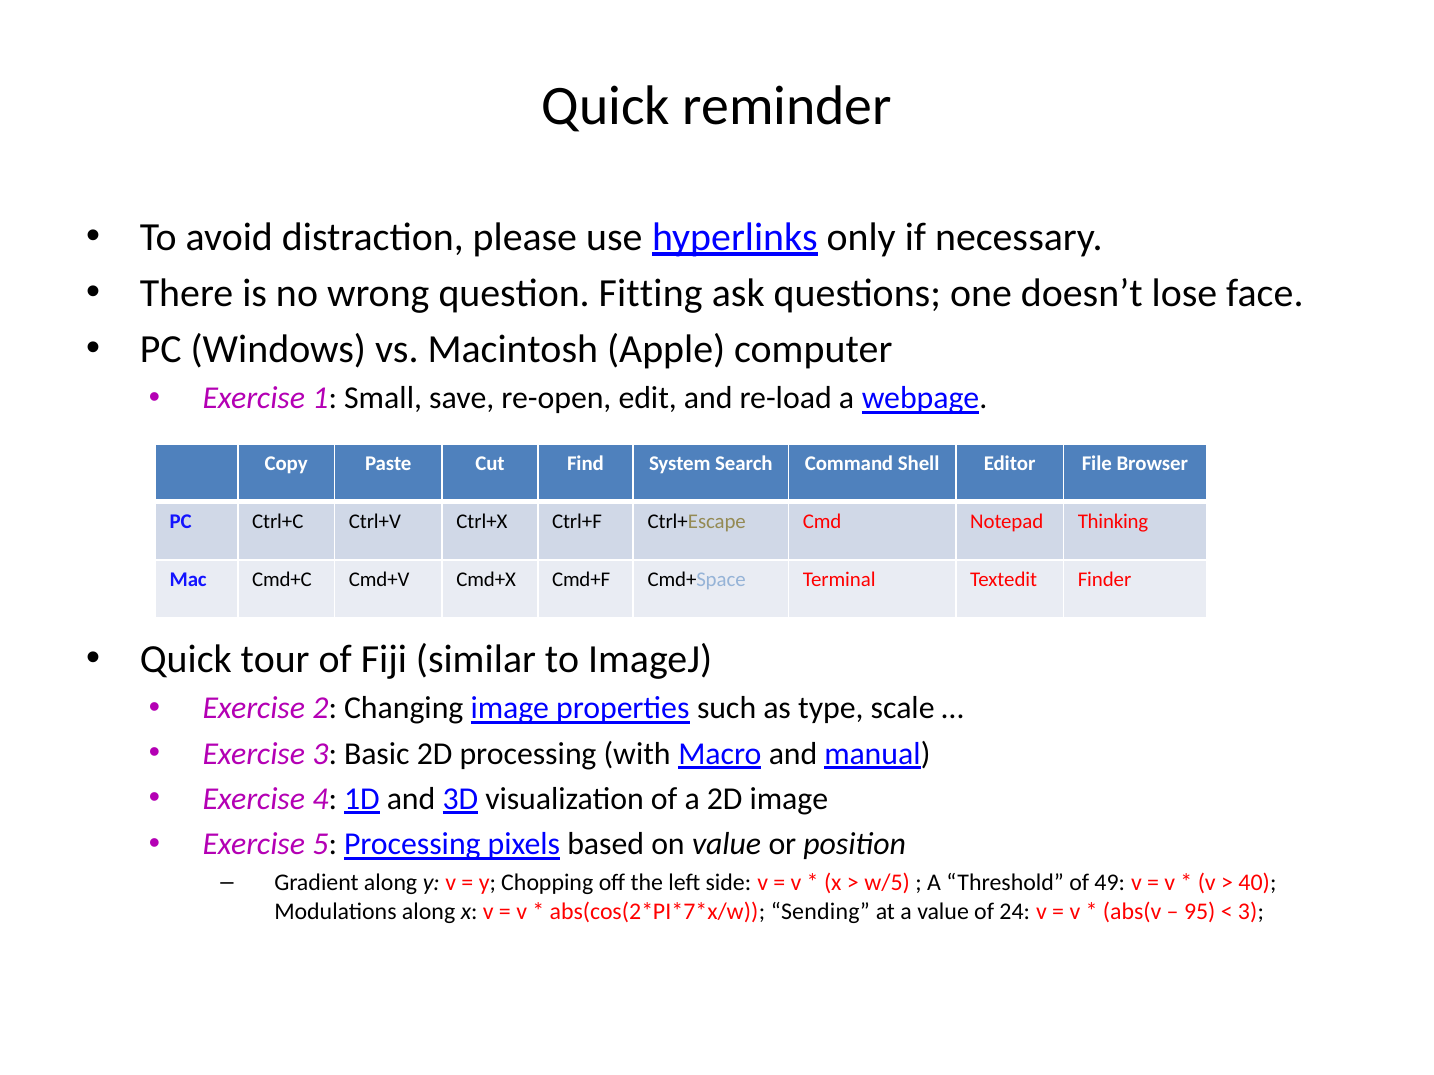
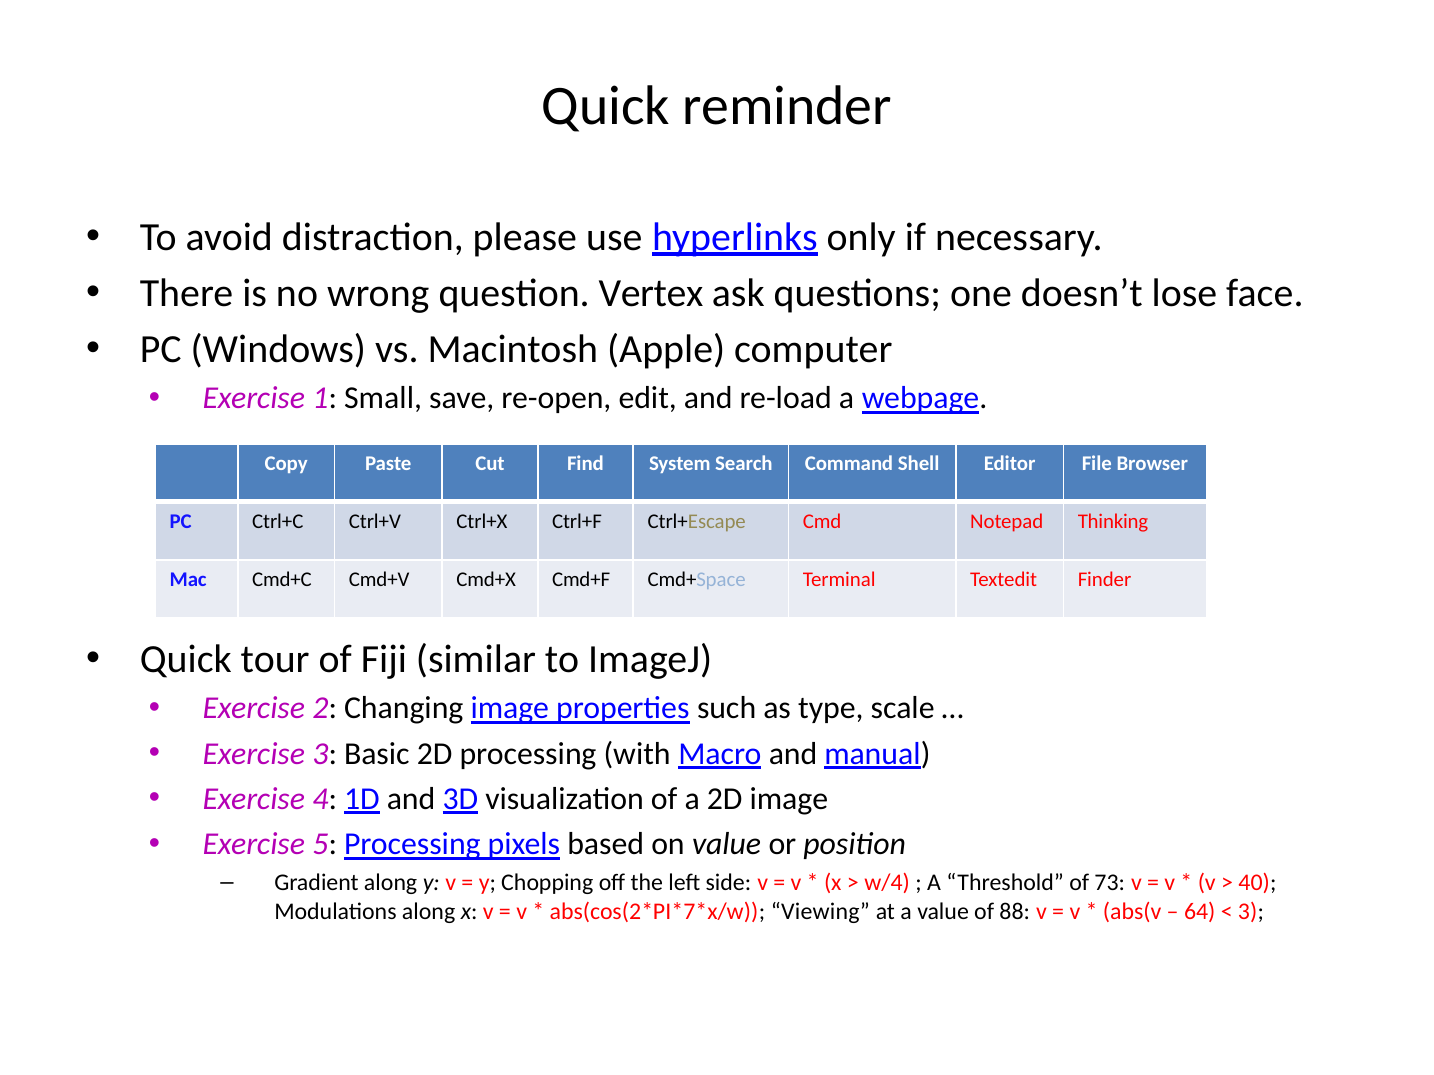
Fitting: Fitting -> Vertex (651, 294)
w/5: w/5 -> w/4 (887, 883)
49: 49 -> 73 (1110, 883)
Sending: Sending -> Viewing (820, 912)
24: 24 -> 88 (1015, 912)
95: 95 -> 64 (1200, 912)
